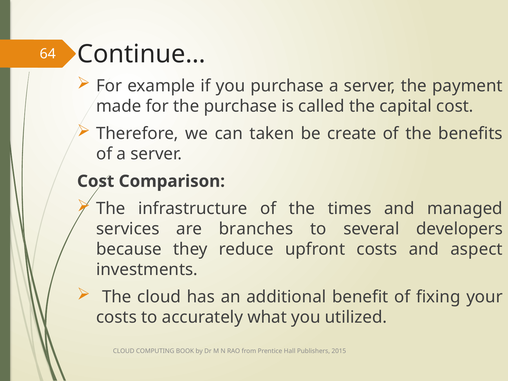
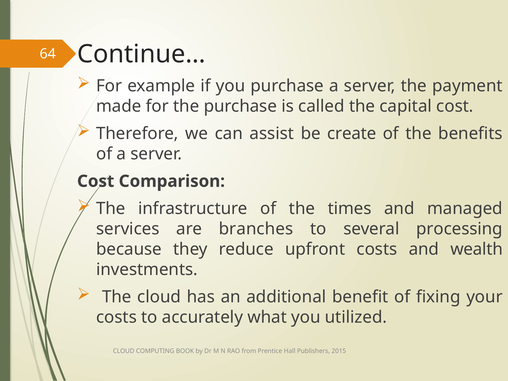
taken: taken -> assist (272, 134)
developers: developers -> processing (459, 229)
aspect: aspect -> wealth (477, 249)
